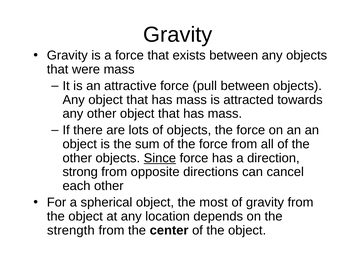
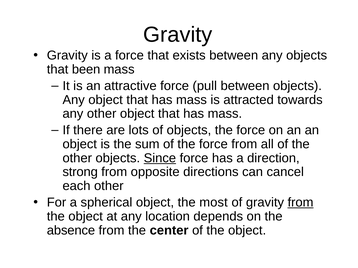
were: were -> been (86, 69)
from underline: none -> present (301, 203)
strength: strength -> absence (71, 231)
